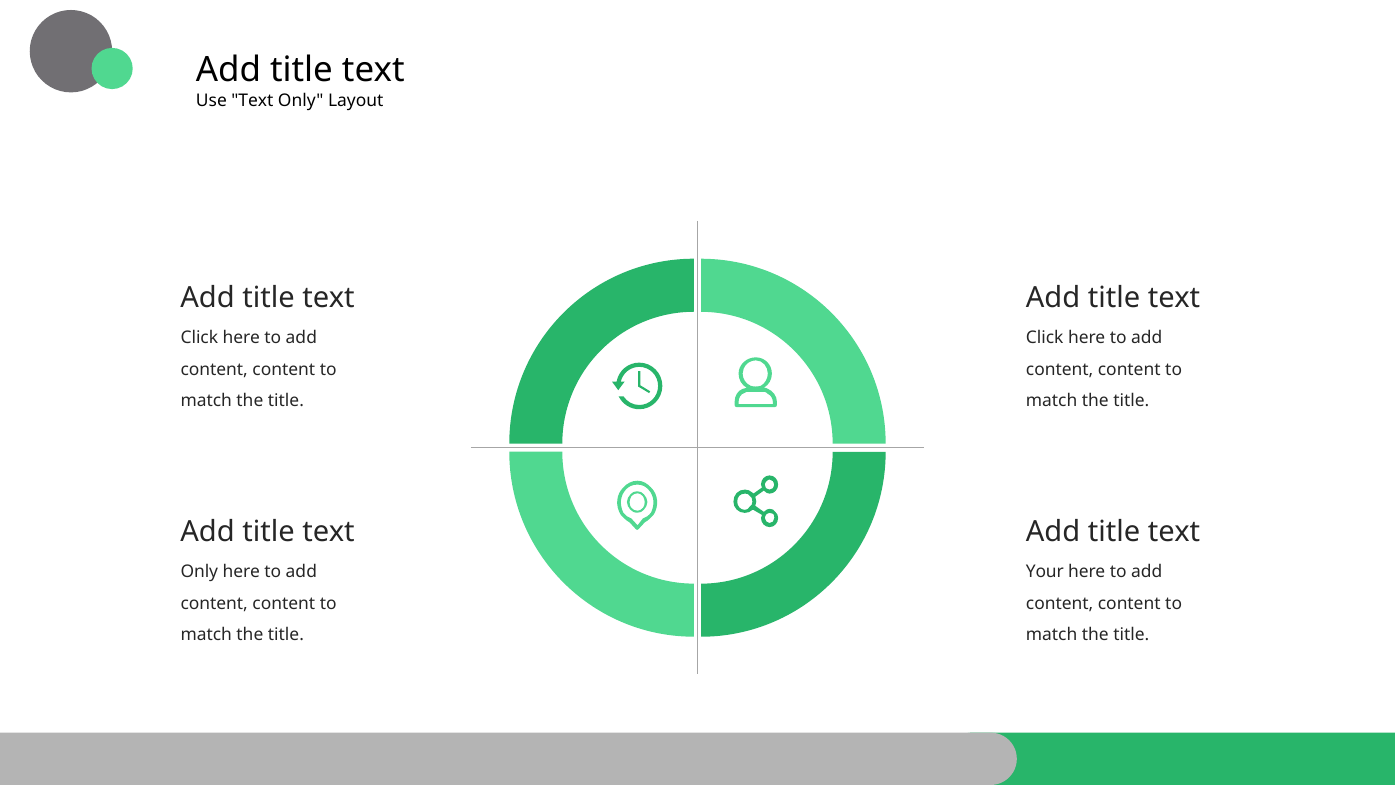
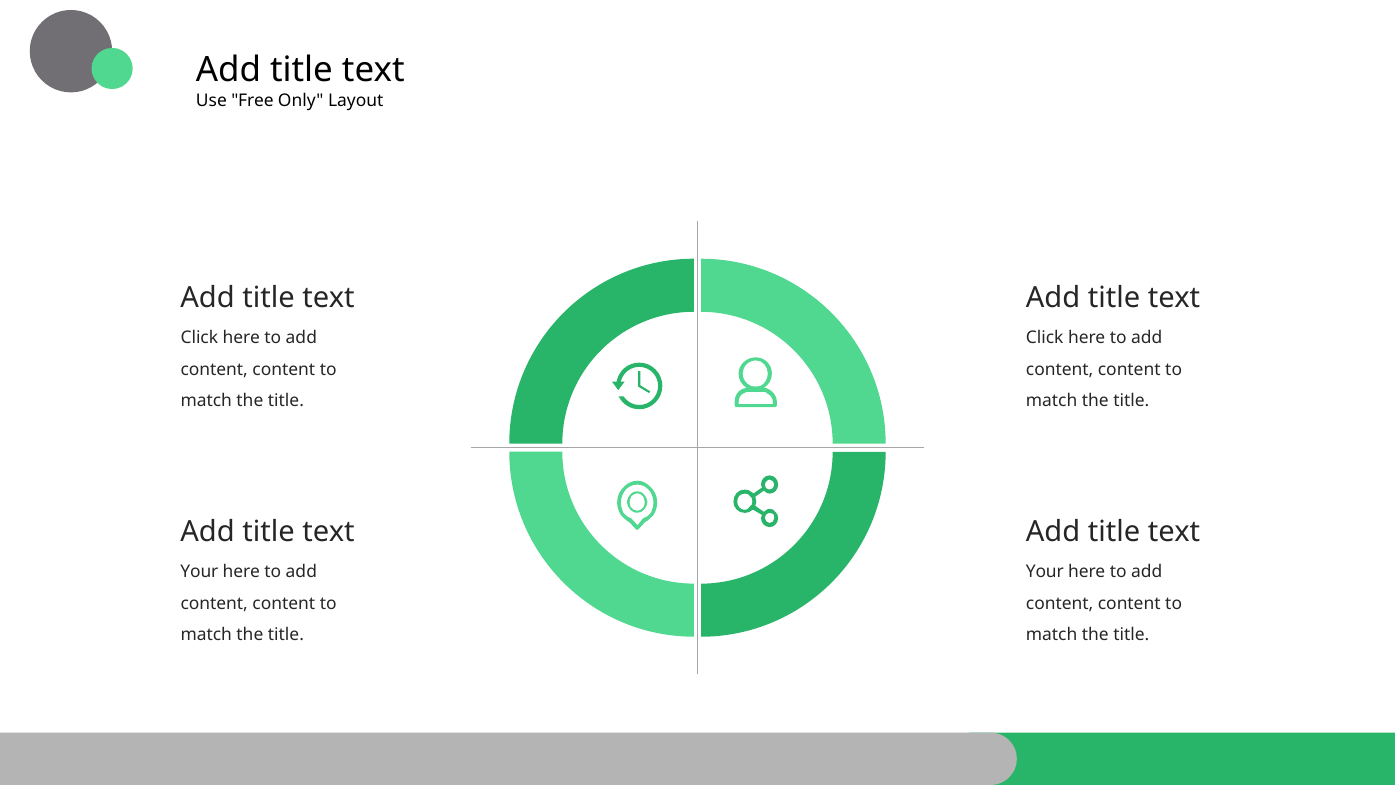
Use Text: Text -> Free (252, 101)
Only: Only -> Your (199, 572)
